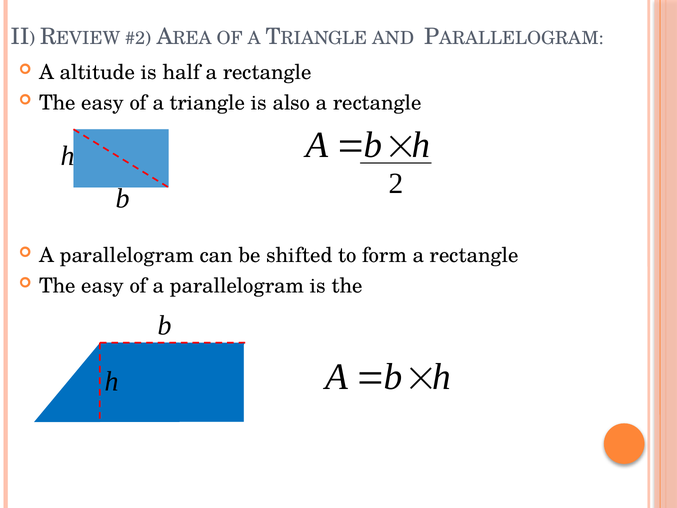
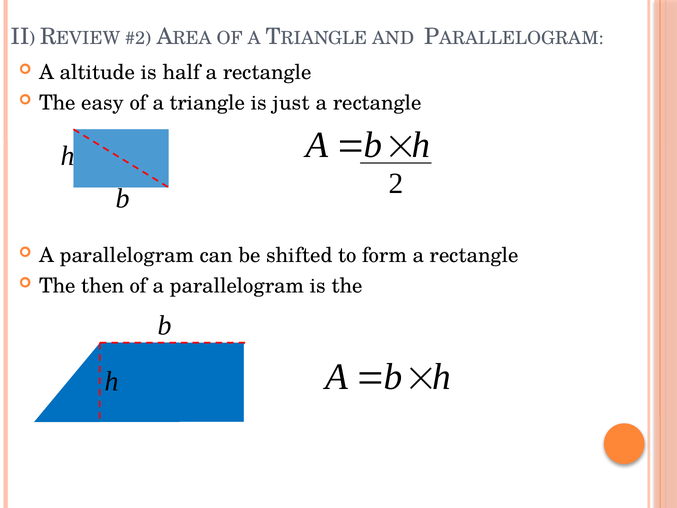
also: also -> just (291, 103)
easy: easy -> then (103, 286)
